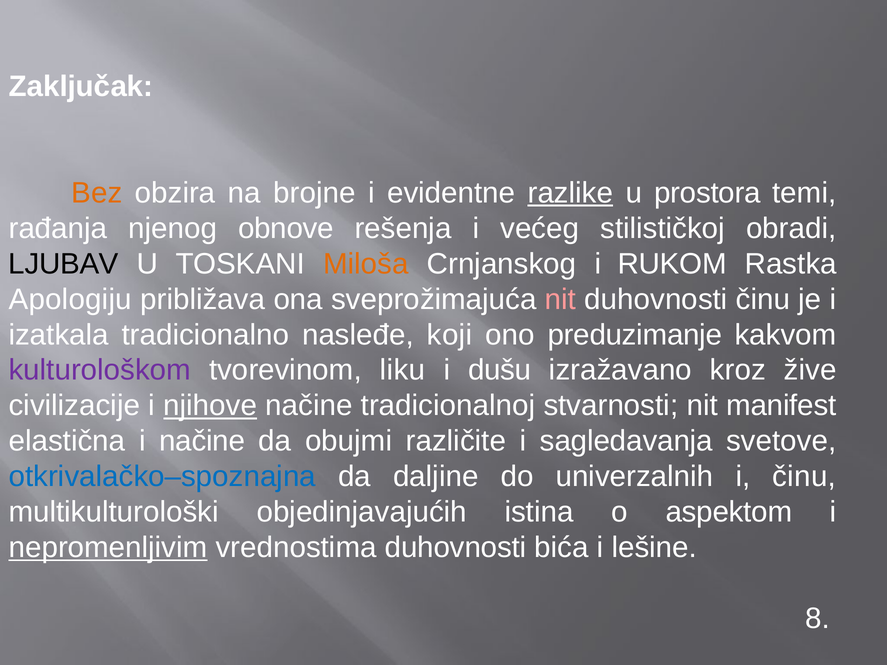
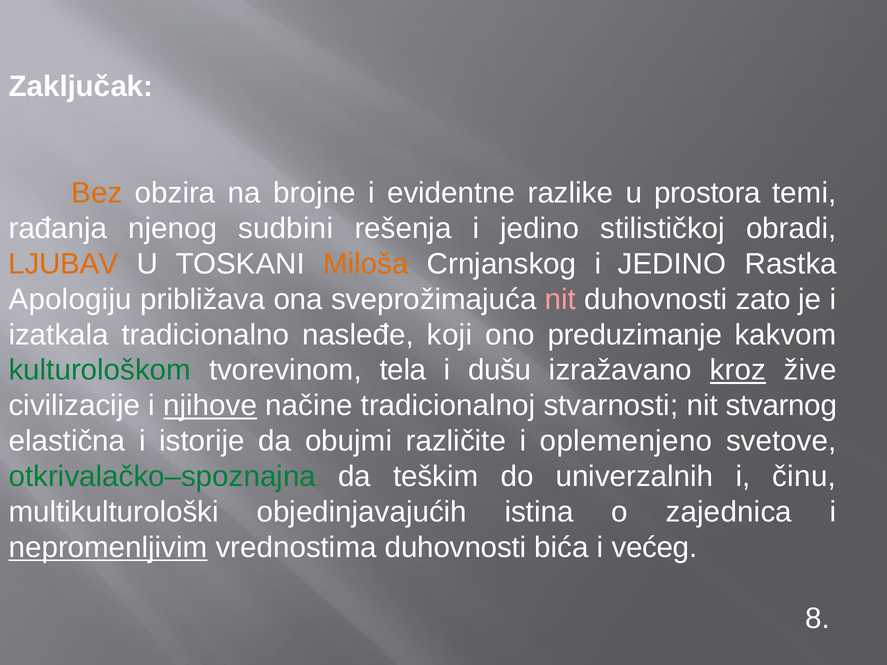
razlike underline: present -> none (570, 193)
obnove: obnove -> sudbini (286, 228)
rešenja i većeg: većeg -> jedino (540, 228)
LJUBAV colour: black -> orange (64, 264)
Crnjanskog i RUKOM: RUKOM -> JEDINO (672, 264)
duhovnosti činu: činu -> zato (763, 299)
kulturološkom colour: purple -> green (100, 370)
liku: liku -> tela (403, 370)
kroz underline: none -> present (738, 370)
manifest: manifest -> stvarnog (781, 406)
i načine: načine -> istorije (202, 441)
sagledavanja: sagledavanja -> oplemenjeno (626, 441)
otkrivalačko–spoznajna colour: blue -> green (162, 477)
daljine: daljine -> teškim (436, 477)
aspektom: aspektom -> zajednica (729, 512)
lešine: lešine -> većeg (654, 548)
